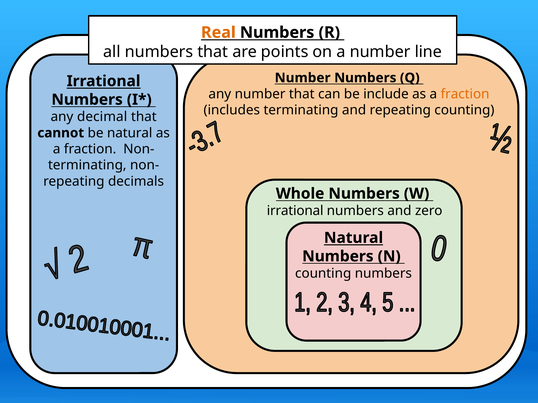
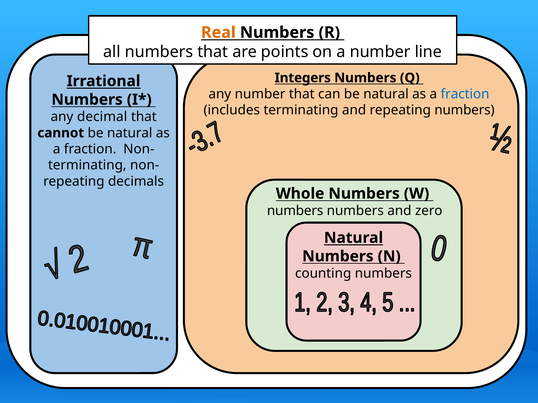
Number: Number -> Integers (303, 78)
can be include: include -> natural (386, 94)
fraction colour: orange -> blue (465, 94)
repeating counting: counting -> numbers (464, 110)
irrational: irrational -> numbers (295, 211)
